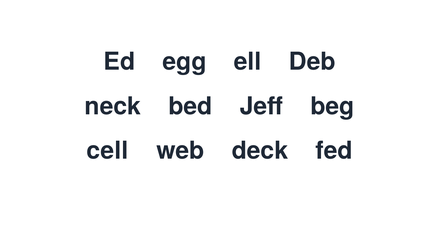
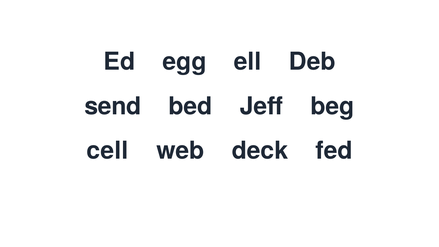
neck: neck -> send (113, 106)
